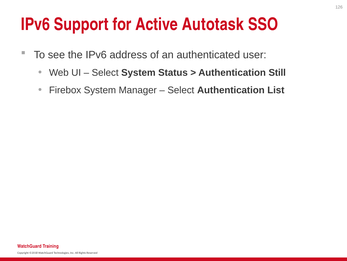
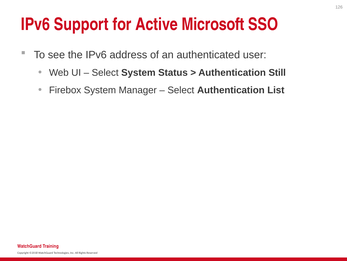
Autotask: Autotask -> Microsoft (213, 24)
